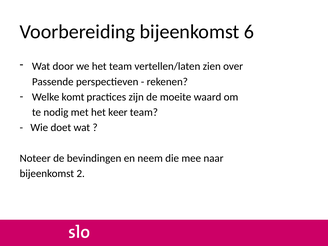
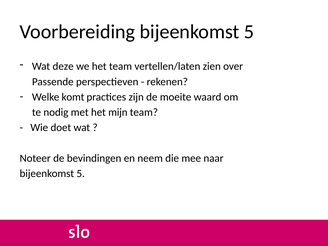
Voorbereiding bijeenkomst 6: 6 -> 5 (249, 32)
door: door -> deze (63, 66)
keer: keer -> mijn (118, 112)
2: 2 -> 5 (81, 173)
